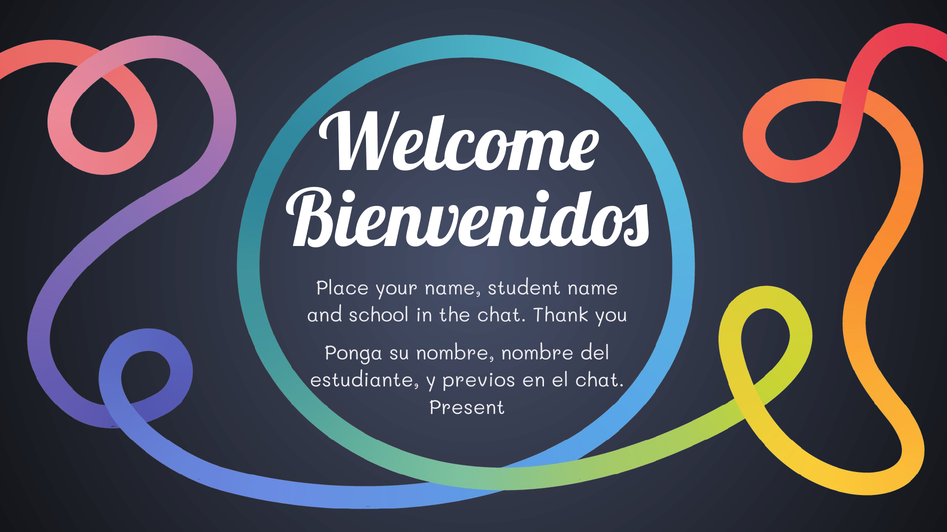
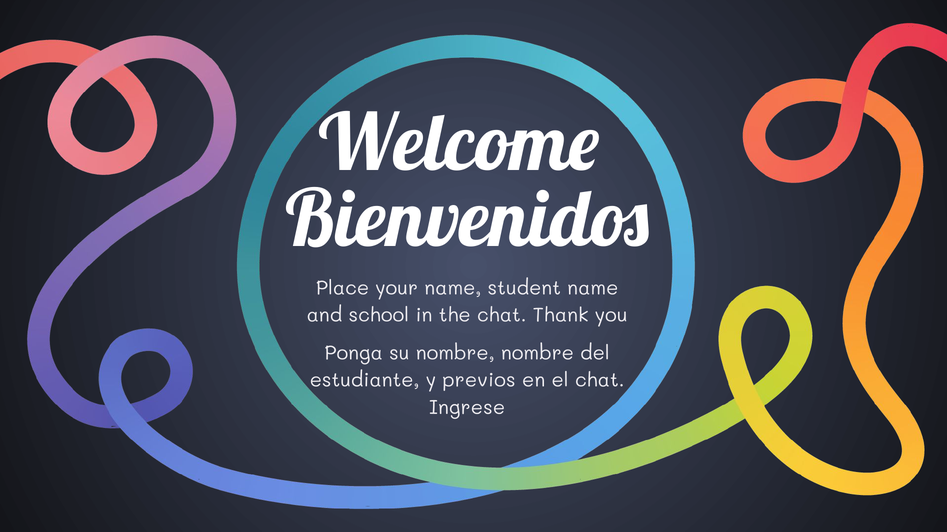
Present: Present -> Ingrese (467, 408)
